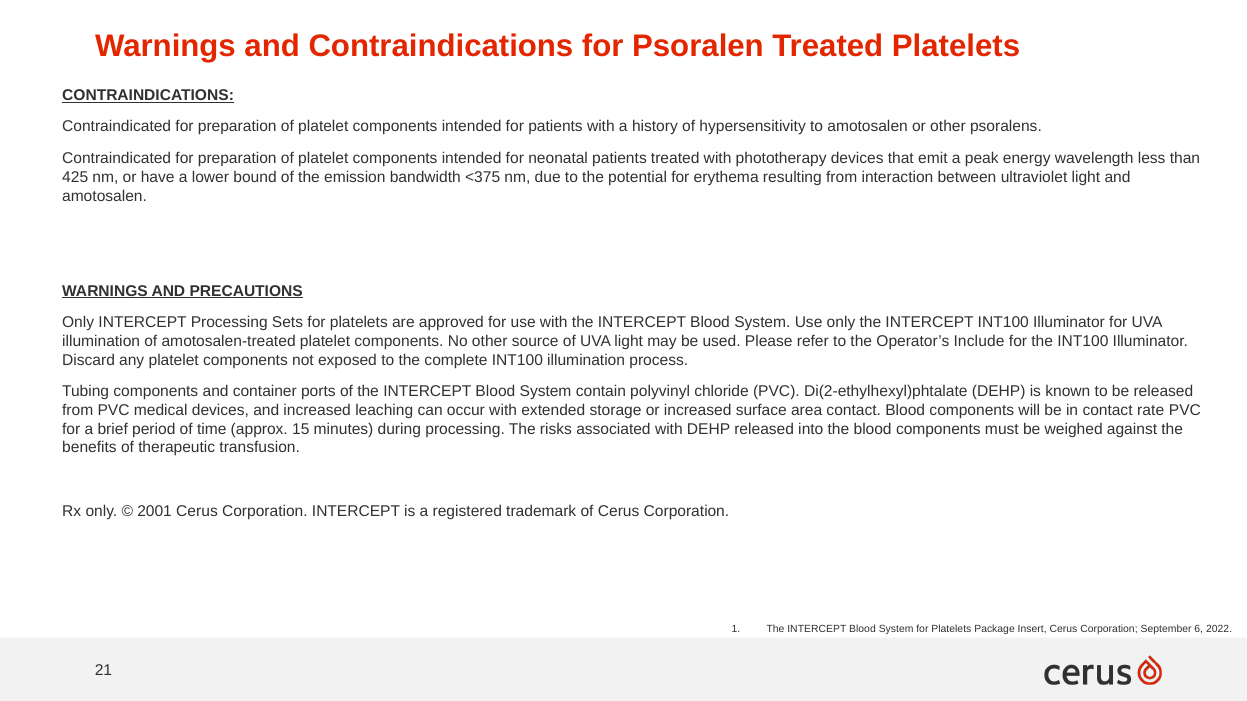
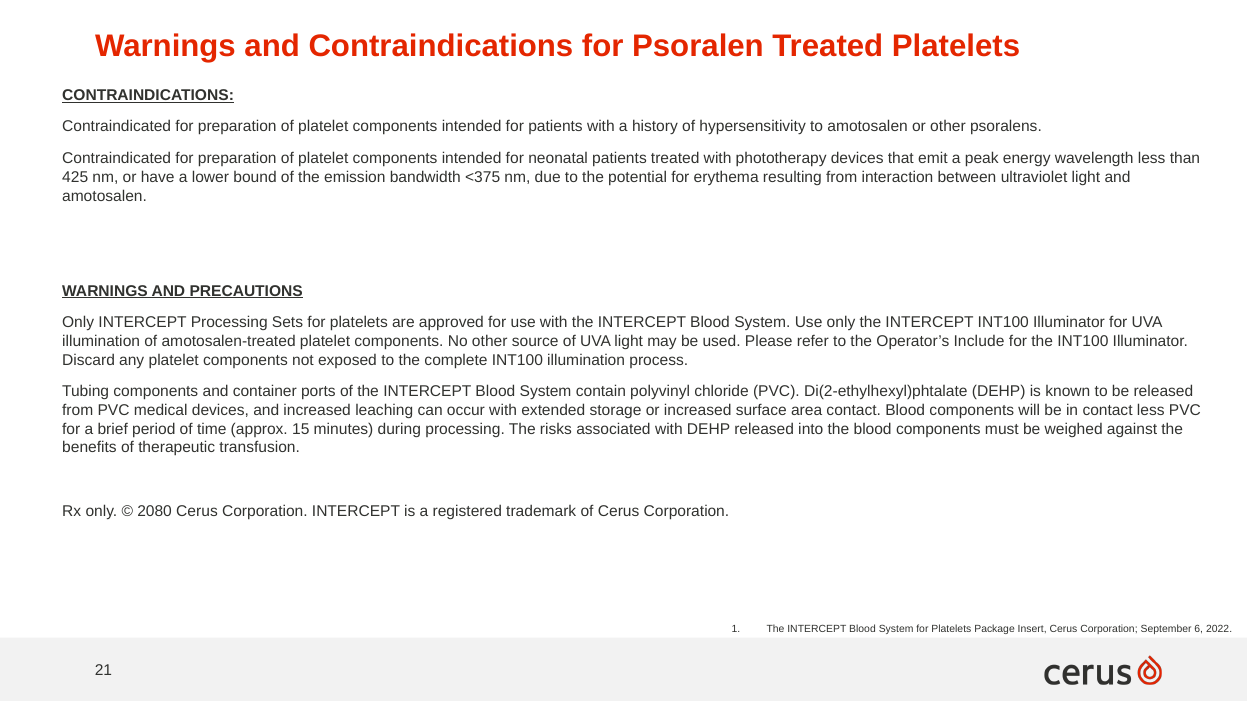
contact rate: rate -> less (1151, 411)
2001: 2001 -> 2080 (155, 511)
